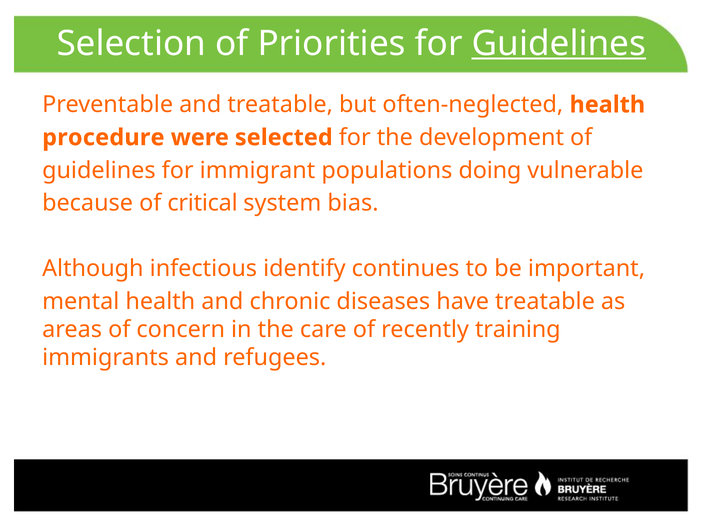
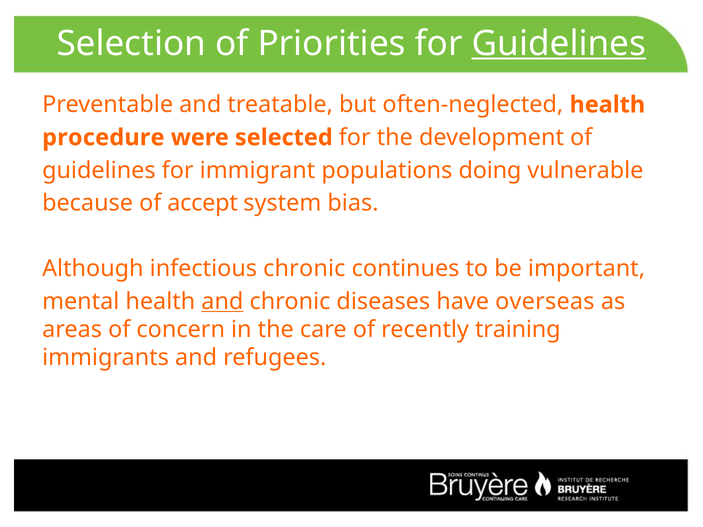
critical: critical -> accept (203, 203)
infectious identify: identify -> chronic (304, 269)
and underline: none -> present (222, 302)
have treatable: treatable -> overseas (545, 302)
